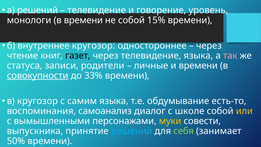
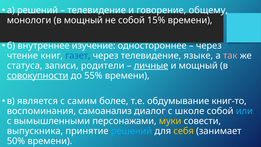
уровень: уровень -> общему (208, 10)
в времени: времени -> мощный (83, 20)
внутреннее кругозор: кругозор -> изучение (94, 46)
газет colour: black -> blue (78, 56)
телевидение языка: языка -> языке (198, 56)
личные underline: none -> present (151, 66)
и времени: времени -> мощный (198, 66)
33%: 33% -> 55% (93, 75)
в кругозор: кругозор -> является (38, 101)
самим языка: языка -> более (114, 101)
есть-то: есть-то -> книг-то (229, 101)
или colour: yellow -> light blue (244, 111)
себя colour: light green -> yellow (184, 131)
